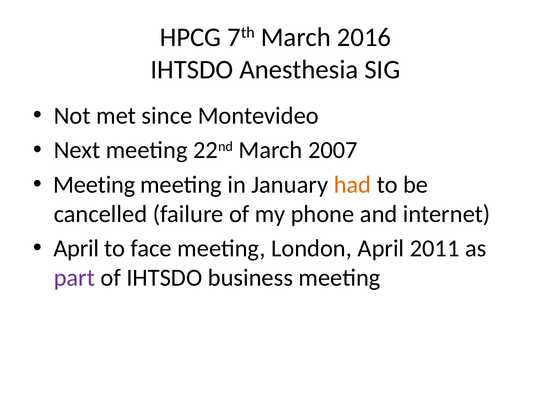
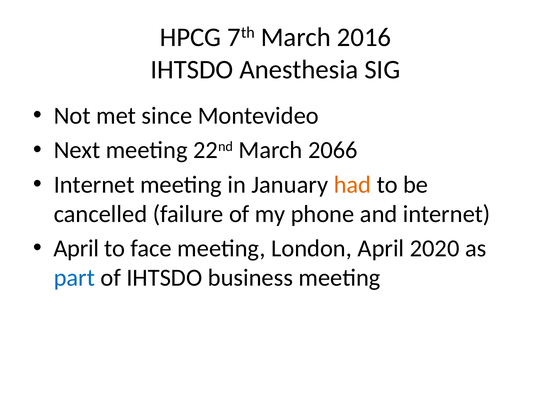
2007: 2007 -> 2066 (333, 150)
Meeting: Meeting -> Internet (94, 184)
2011: 2011 -> 2020 (435, 248)
part colour: purple -> blue (74, 277)
